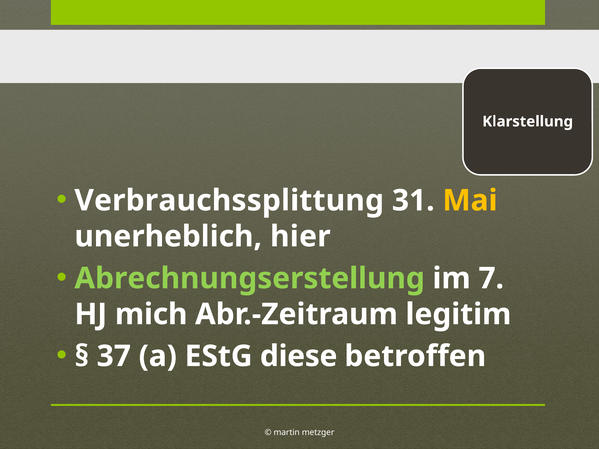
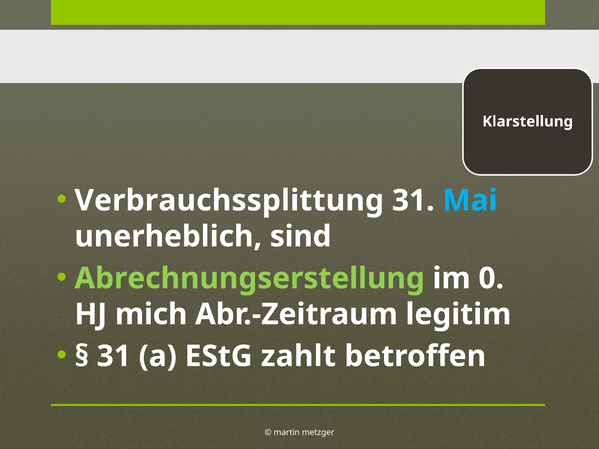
Mai colour: yellow -> light blue (470, 201)
hier: hier -> sind (301, 237)
7: 7 -> 0 (491, 279)
37: 37 -> 31 (114, 356)
diese: diese -> zahlt (298, 356)
